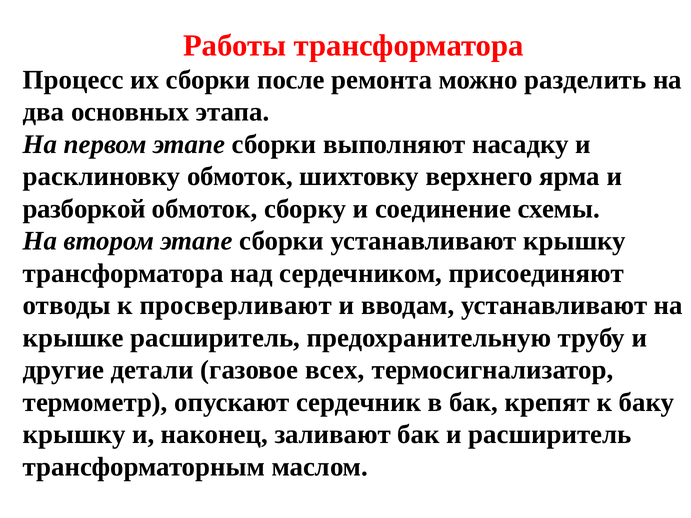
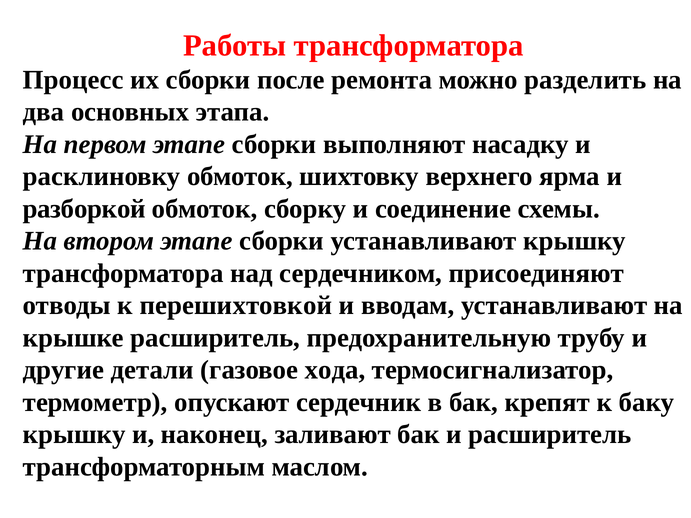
просверливают: просверливают -> перешихтовкой (236, 306)
всех: всех -> хода (335, 370)
